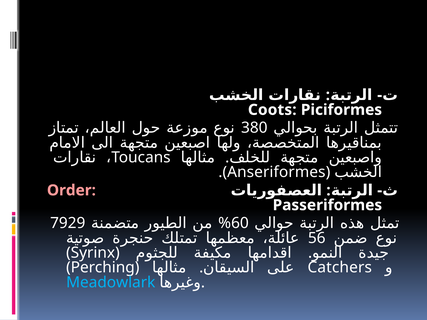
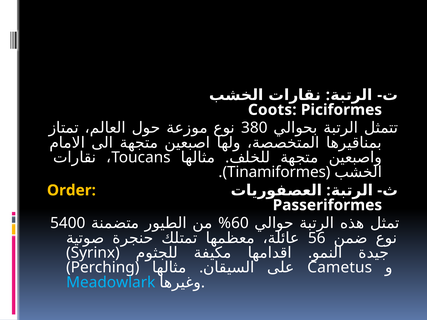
Anseriformes: Anseriformes -> Tinamiformes (276, 172)
Order colour: pink -> yellow (71, 190)
7929: 7929 -> 5400 (68, 223)
Catchers: Catchers -> Cametus (340, 268)
